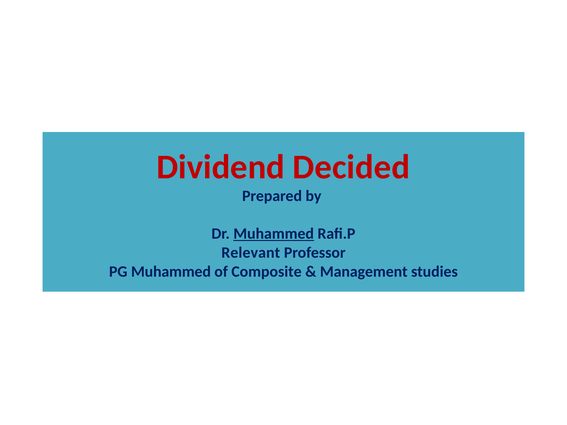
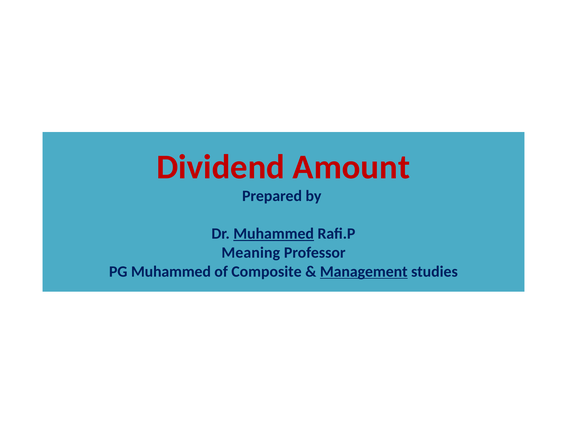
Decided: Decided -> Amount (351, 167)
Relevant: Relevant -> Meaning (251, 253)
Management underline: none -> present (364, 272)
